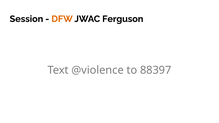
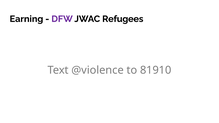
Session: Session -> Earning (26, 19)
DFW colour: orange -> purple (62, 19)
Ferguson: Ferguson -> Refugees (123, 19)
88397: 88397 -> 81910 (156, 70)
